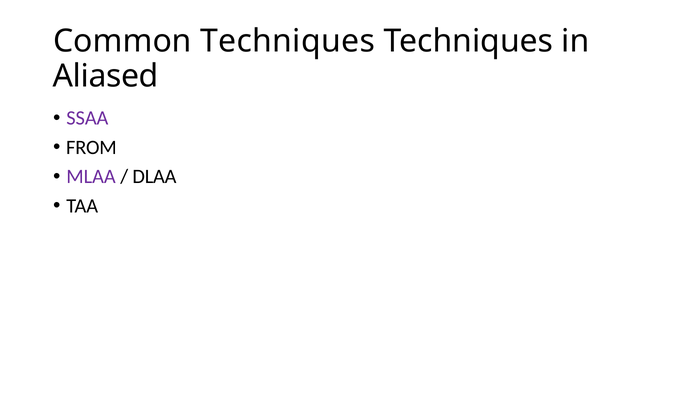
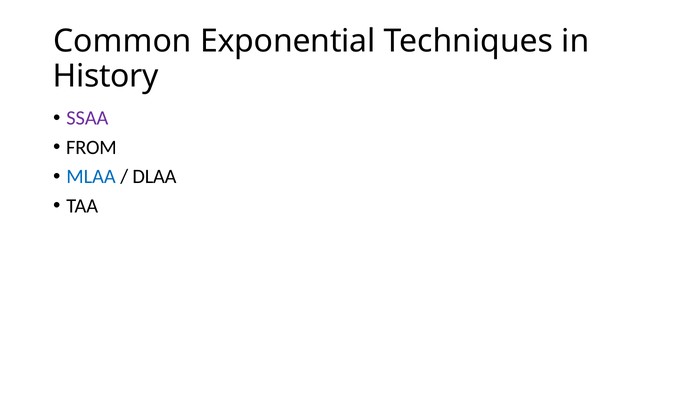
Common Techniques: Techniques -> Exponential (288, 41)
Aliased: Aliased -> History (106, 76)
MLAA colour: purple -> blue (91, 177)
